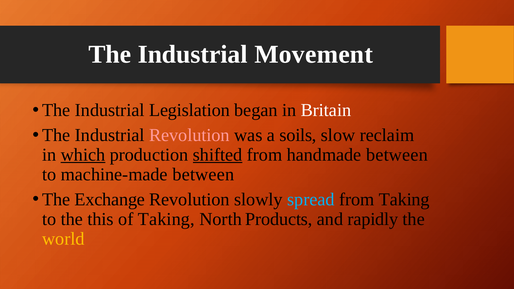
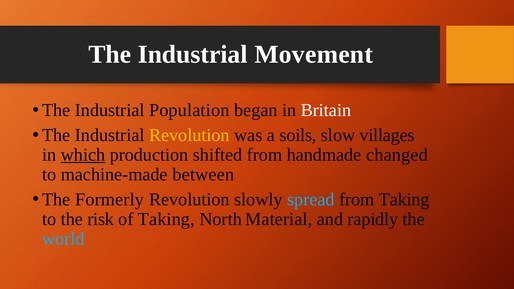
Legislation: Legislation -> Population (189, 110)
Revolution colour: pink -> yellow (189, 135)
reclaim: reclaim -> villages (387, 135)
shifted underline: present -> none (218, 155)
handmade between: between -> changed (397, 155)
Exchange: Exchange -> Formerly (110, 199)
this: this -> risk (101, 219)
Products: Products -> Material (279, 219)
world colour: yellow -> light blue (63, 239)
